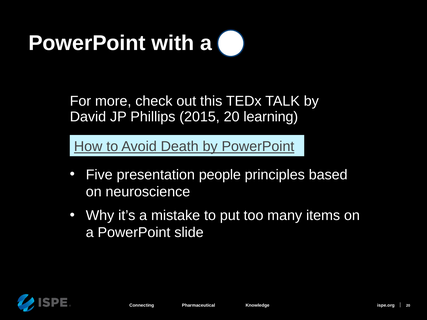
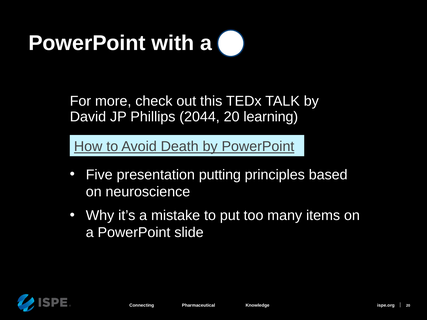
2015: 2015 -> 2044 (200, 117)
people: people -> putting (220, 175)
